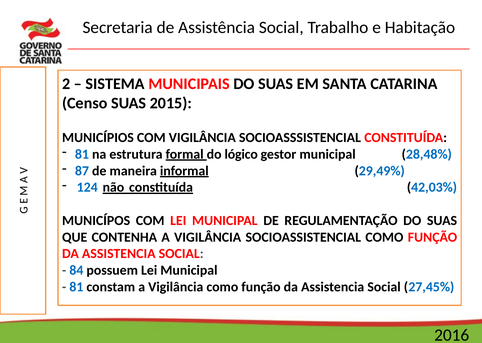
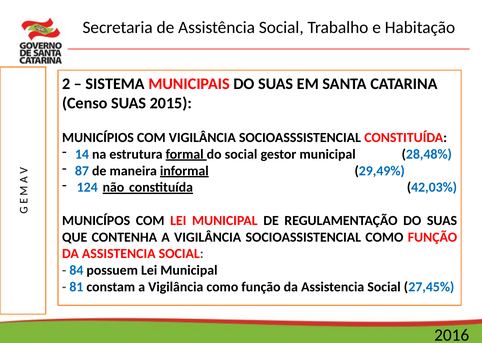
81: 81 -> 14 (82, 154)
do lógico: lógico -> social (241, 154)
